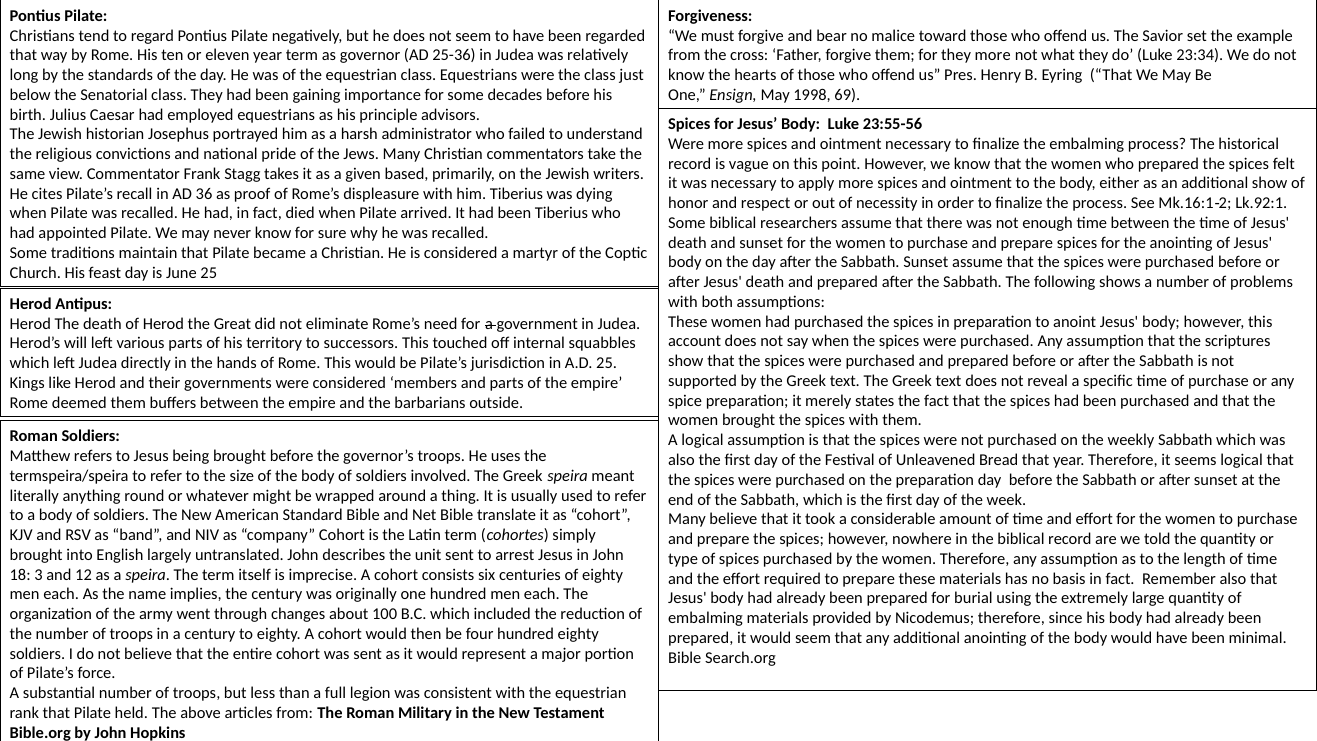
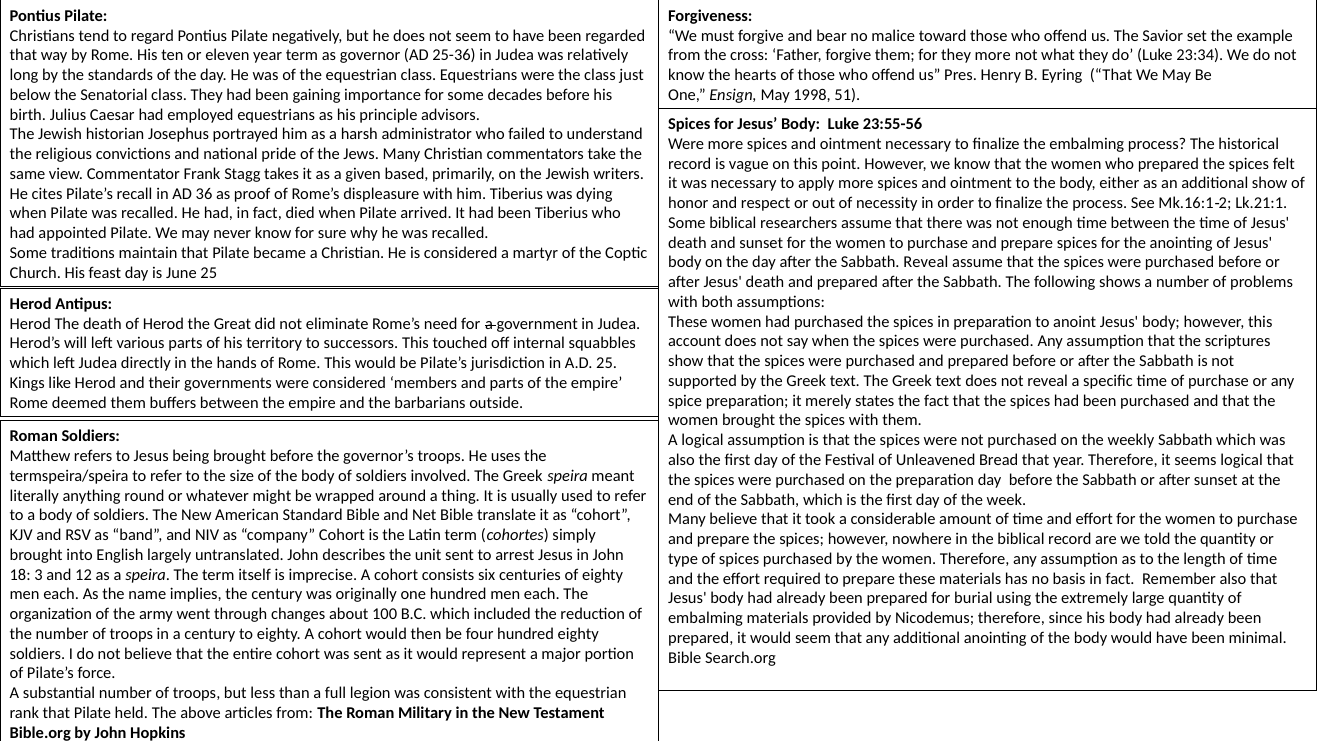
69: 69 -> 51 (847, 95)
Lk.92:1: Lk.92:1 -> Lk.21:1 (1261, 203)
Sabbath Sunset: Sunset -> Reveal (926, 262)
